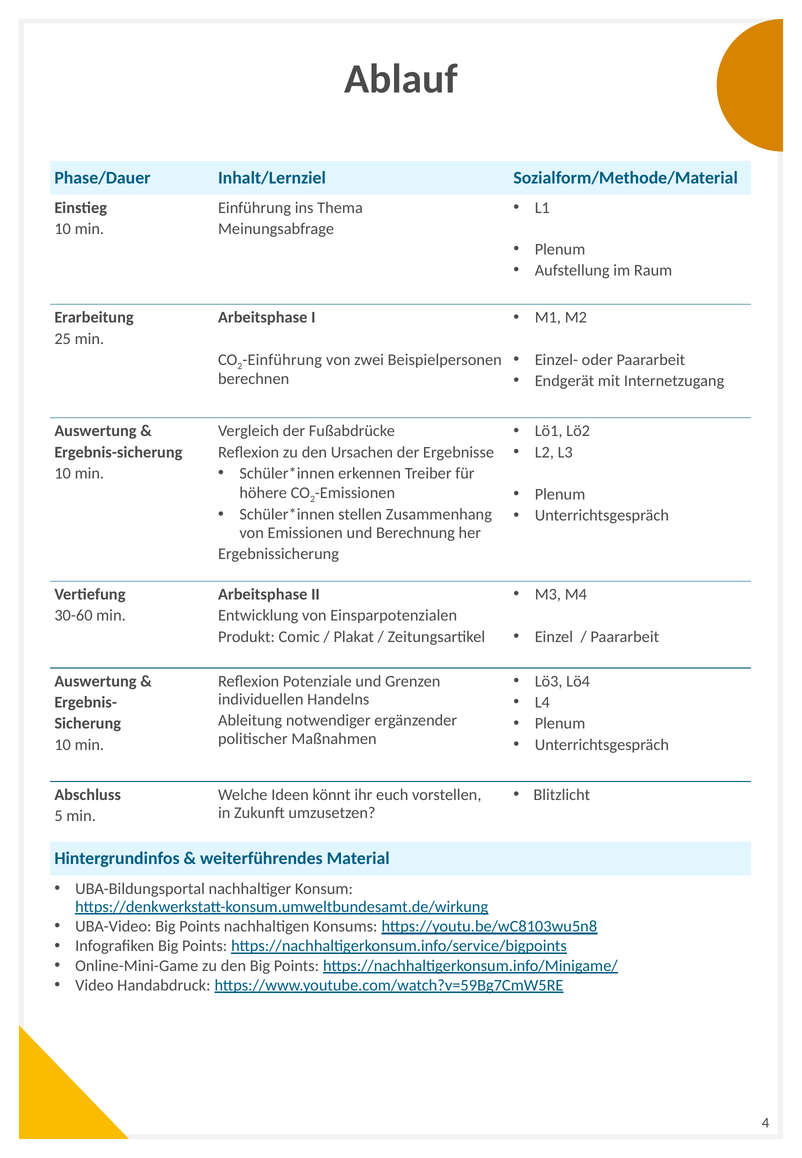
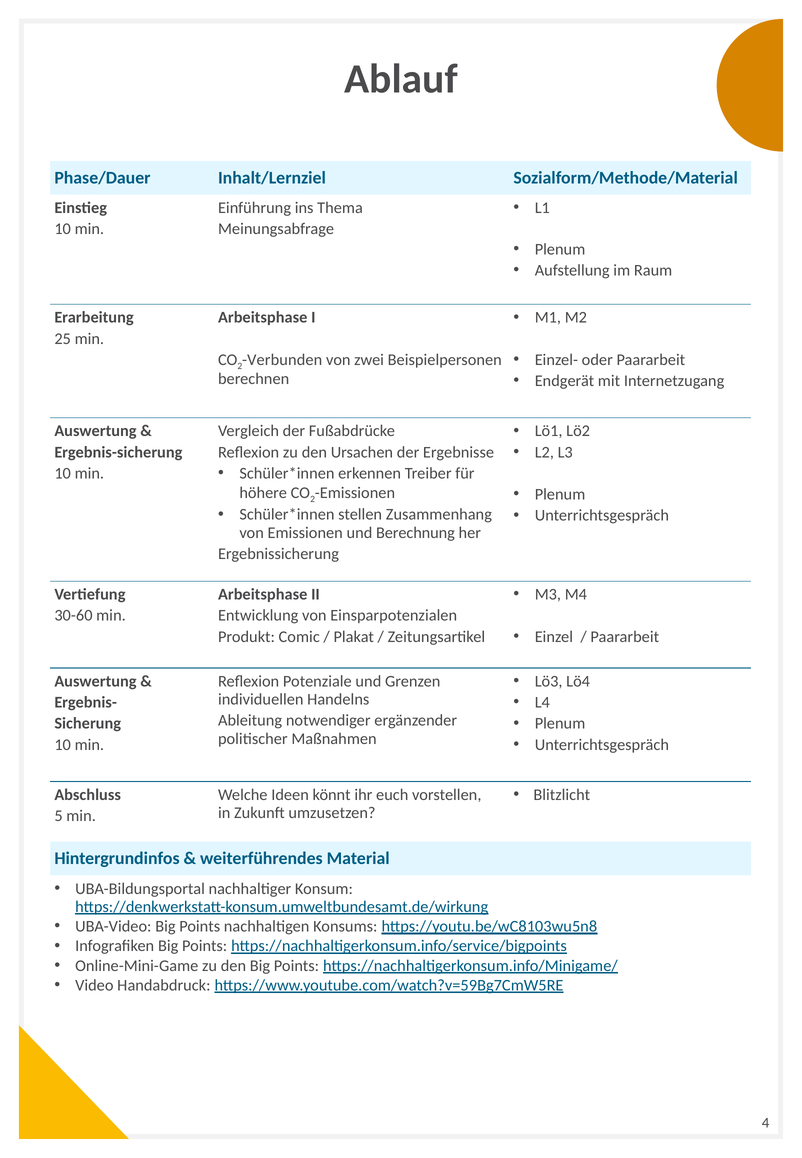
Einführung: Einführung -> Verbunden (282, 360)
